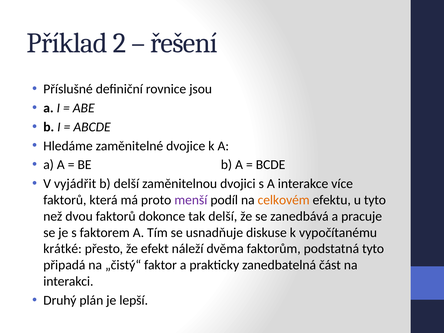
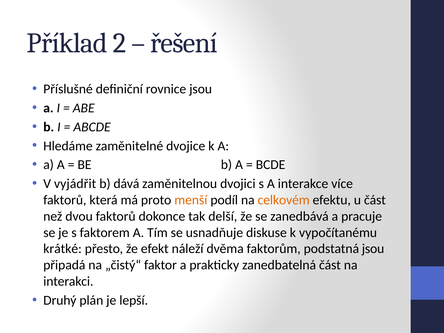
b delší: delší -> dává (126, 184)
menší colour: purple -> orange (191, 200)
u tyto: tyto -> část (375, 200)
podstatná tyto: tyto -> jsou (373, 249)
